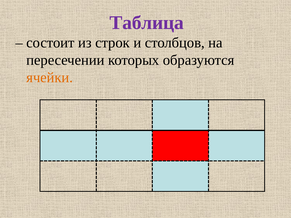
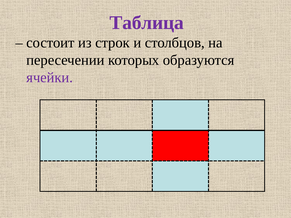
ячейки colour: orange -> purple (50, 78)
